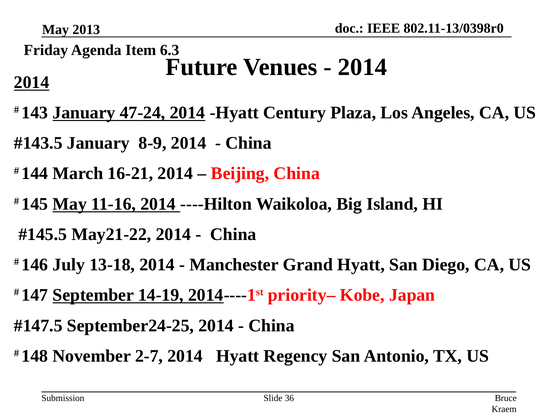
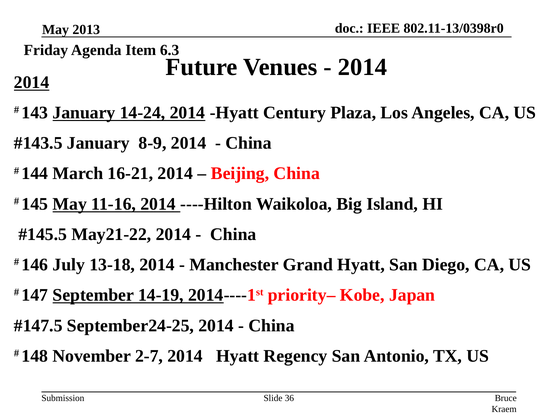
47-24: 47-24 -> 14-24 (143, 113)
